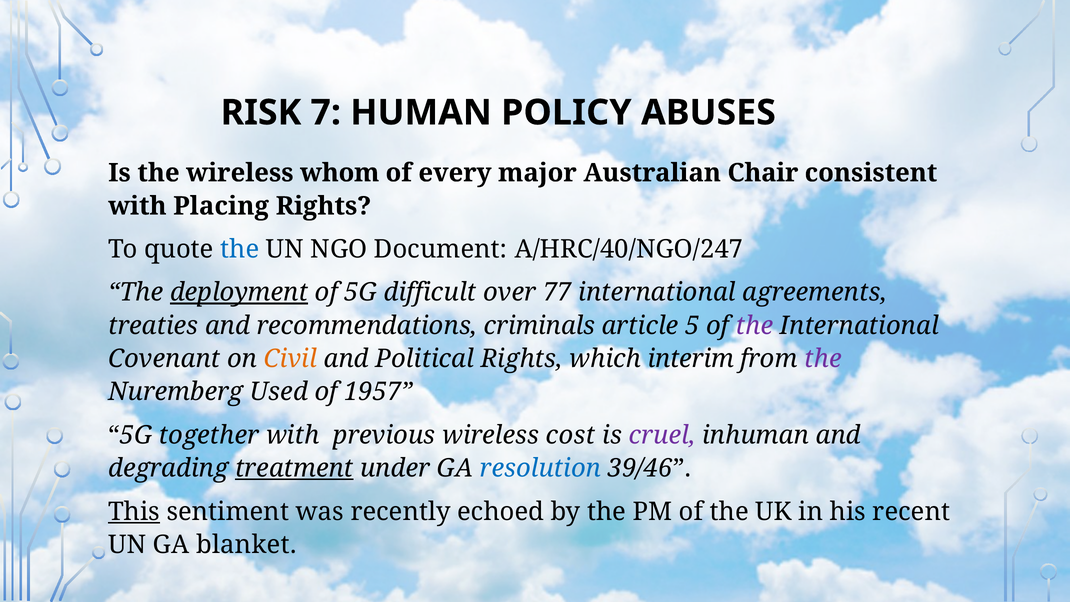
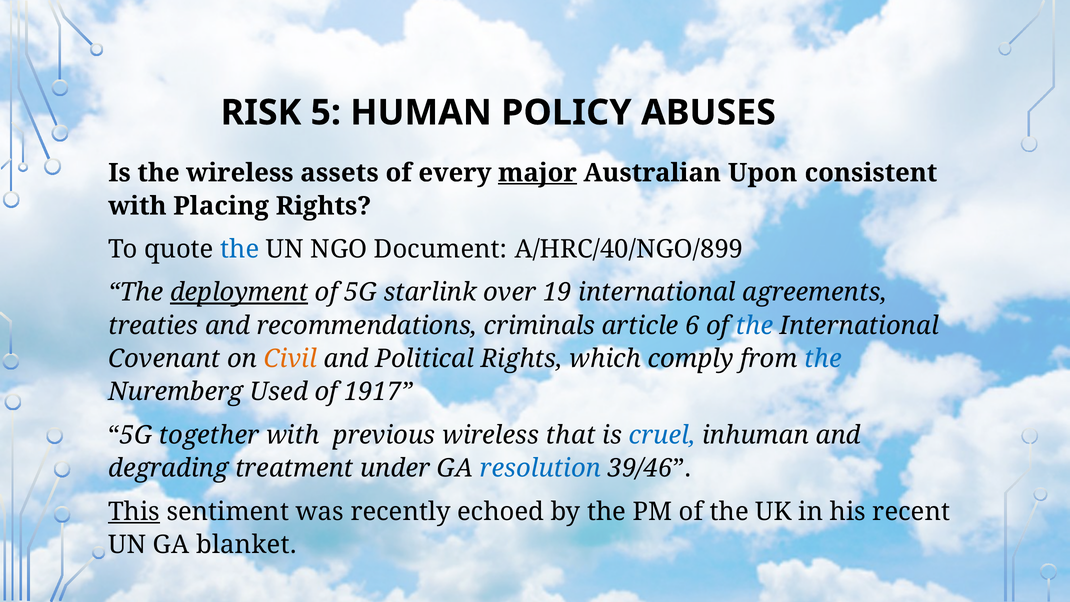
7: 7 -> 5 (326, 113)
whom: whom -> assets (339, 173)
major underline: none -> present (537, 173)
Chair: Chair -> Upon (763, 173)
A/HRC/40/NGO/247: A/HRC/40/NGO/247 -> A/HRC/40/NGO/899 (629, 249)
difficult: difficult -> starlink (430, 292)
77: 77 -> 19 (557, 292)
5: 5 -> 6 (692, 326)
the colour: purple -> blue (755, 326)
interim: interim -> comply (691, 359)
the colour: purple -> blue (823, 359)
1957: 1957 -> 1917 (378, 392)
cost: cost -> that (571, 435)
cruel colour: purple -> blue (662, 435)
treatment underline: present -> none (294, 468)
